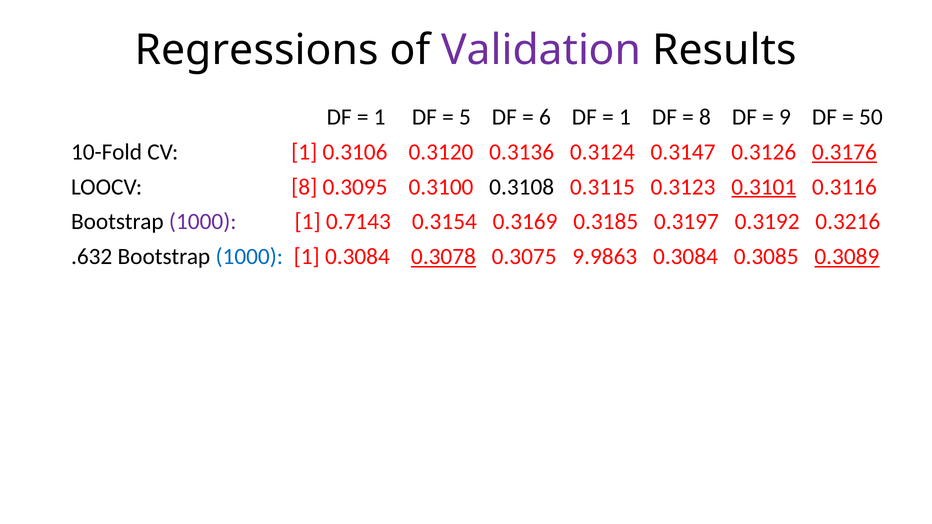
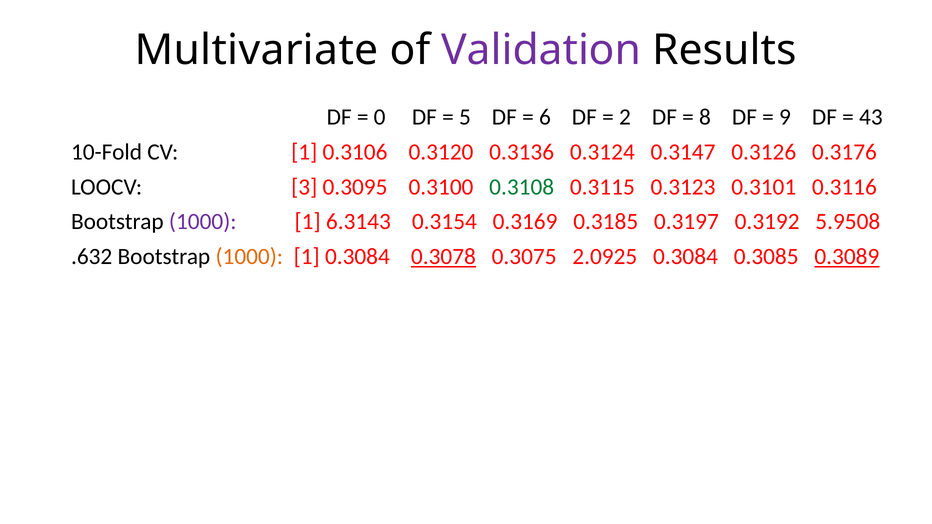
Regressions: Regressions -> Multivariate (256, 50)
1: 1 -> 0 (380, 117)
1: 1 -> 2 (625, 117)
50: 50 -> 43 (871, 117)
0.3176 underline: present -> none (844, 152)
LOOCV 8: 8 -> 3 (304, 187)
0.3108 colour: black -> green (522, 187)
0.3101 underline: present -> none (764, 187)
0.7143: 0.7143 -> 6.3143 (358, 222)
0.3216: 0.3216 -> 5.9508 (848, 222)
1000 colour: blue -> orange (249, 257)
9.9863: 9.9863 -> 2.0925 (605, 257)
